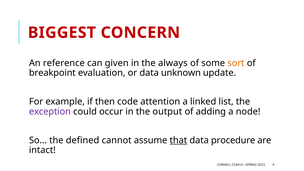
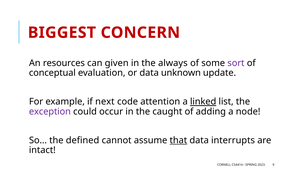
reference: reference -> resources (64, 63)
sort colour: orange -> purple (236, 63)
breakpoint: breakpoint -> conceptual (52, 73)
then: then -> next (105, 102)
linked underline: none -> present (203, 102)
output: output -> caught (167, 112)
procedure: procedure -> interrupts (233, 140)
